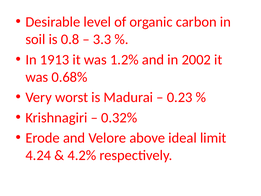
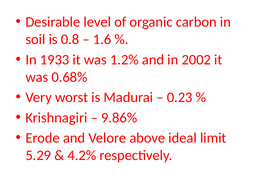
3.3: 3.3 -> 1.6 (102, 39)
1913: 1913 -> 1933 (55, 60)
0.32%: 0.32% -> 9.86% (119, 118)
4.24: 4.24 -> 5.29 (38, 155)
